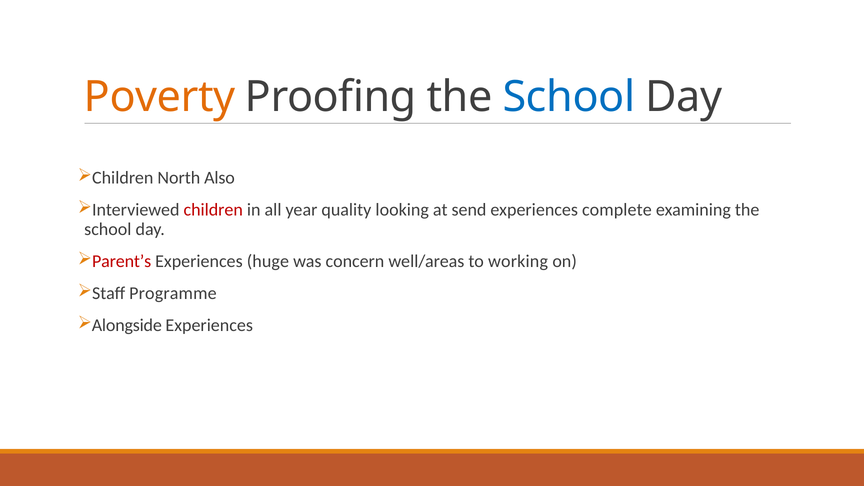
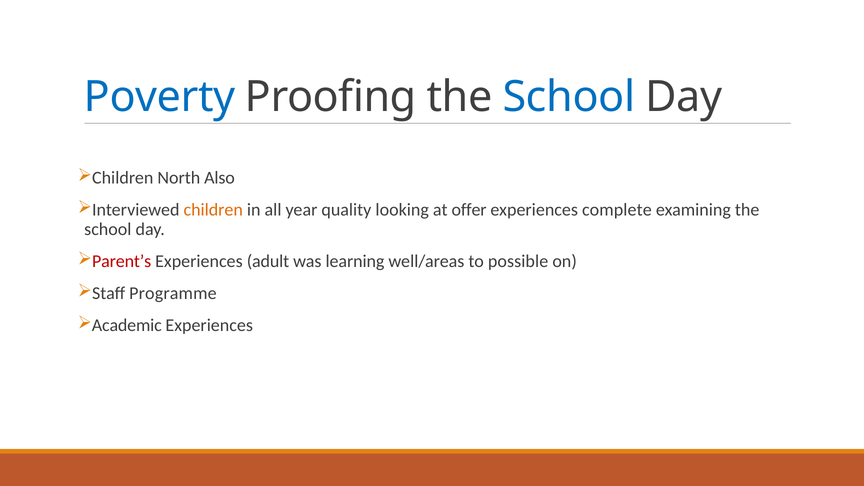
Poverty colour: orange -> blue (160, 97)
children colour: red -> orange (213, 210)
send: send -> offer (469, 210)
huge: huge -> adult (268, 261)
concern: concern -> learning (355, 261)
working: working -> possible (518, 261)
Alongside: Alongside -> Academic (127, 325)
